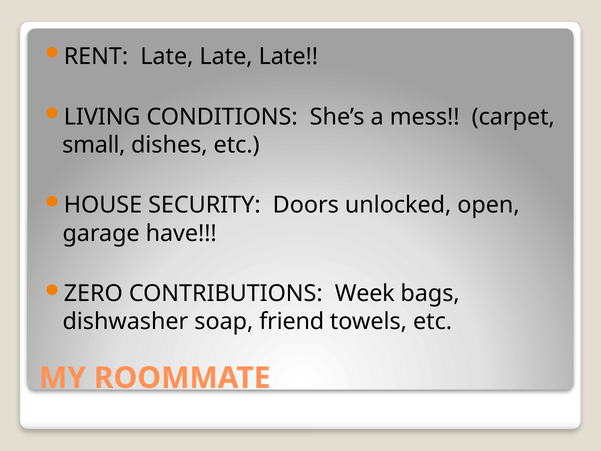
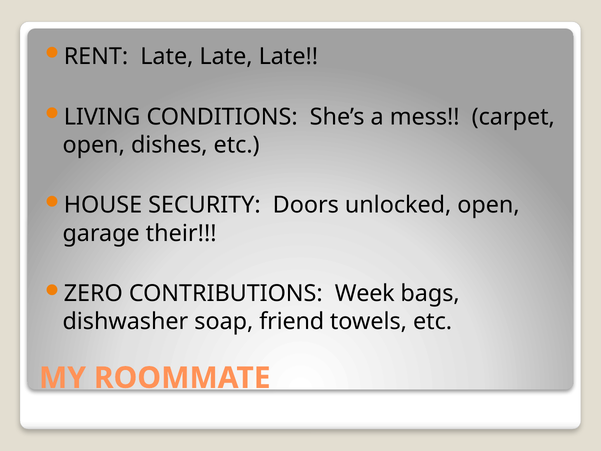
small: small -> open (94, 145)
have: have -> their (181, 233)
